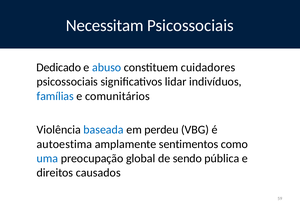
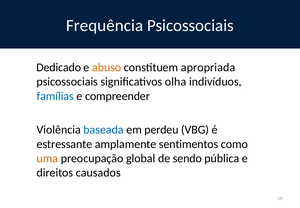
Necessitam: Necessitam -> Frequência (105, 25)
abuso colour: blue -> orange (107, 67)
cuidadores: cuidadores -> apropriada (208, 67)
lidar: lidar -> olha (176, 82)
comunitários: comunitários -> compreender (118, 96)
autoestima: autoestima -> estressante (64, 144)
uma colour: blue -> orange (47, 158)
